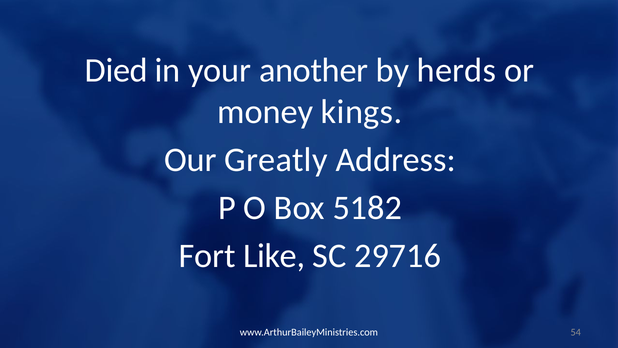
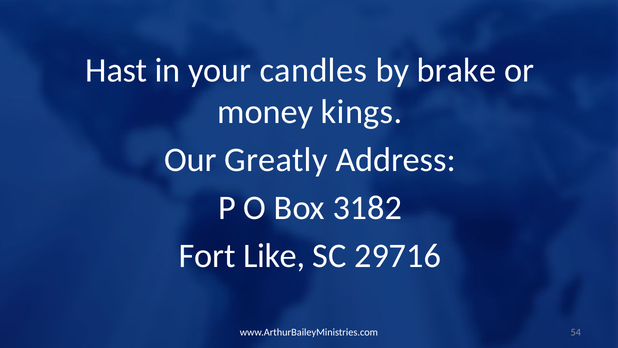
Died: Died -> Hast (116, 70)
another: another -> candles (313, 70)
herds: herds -> brake (457, 70)
5182: 5182 -> 3182 (367, 208)
